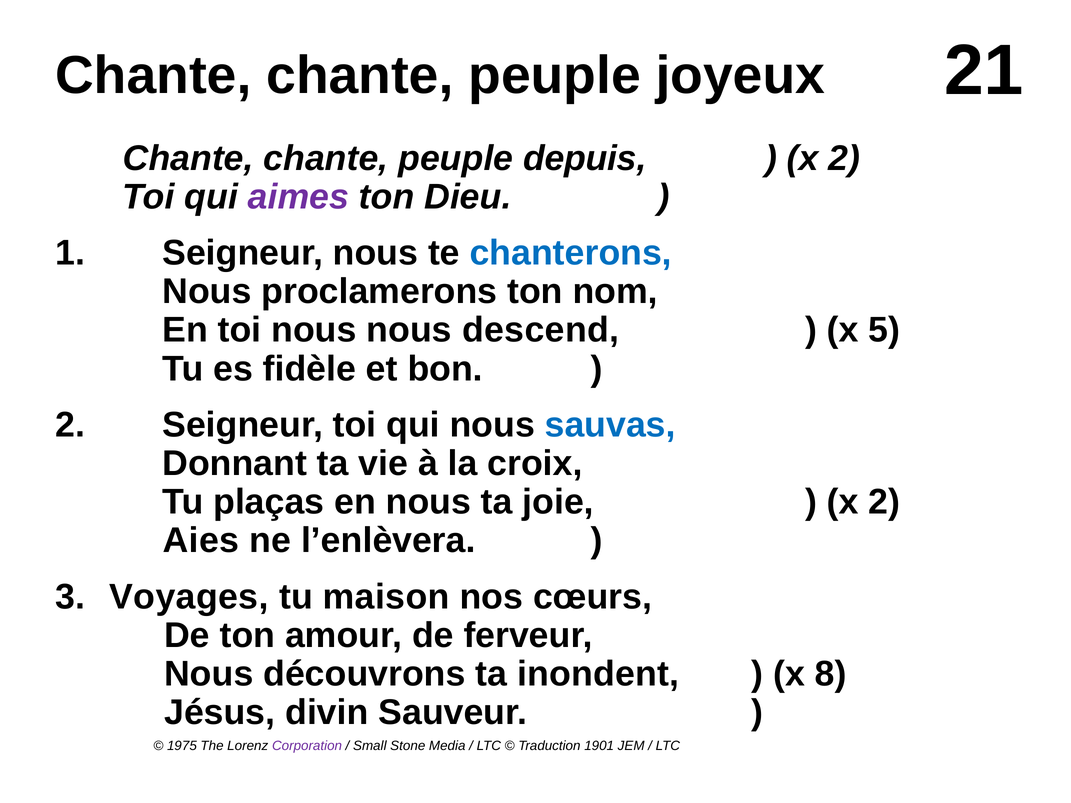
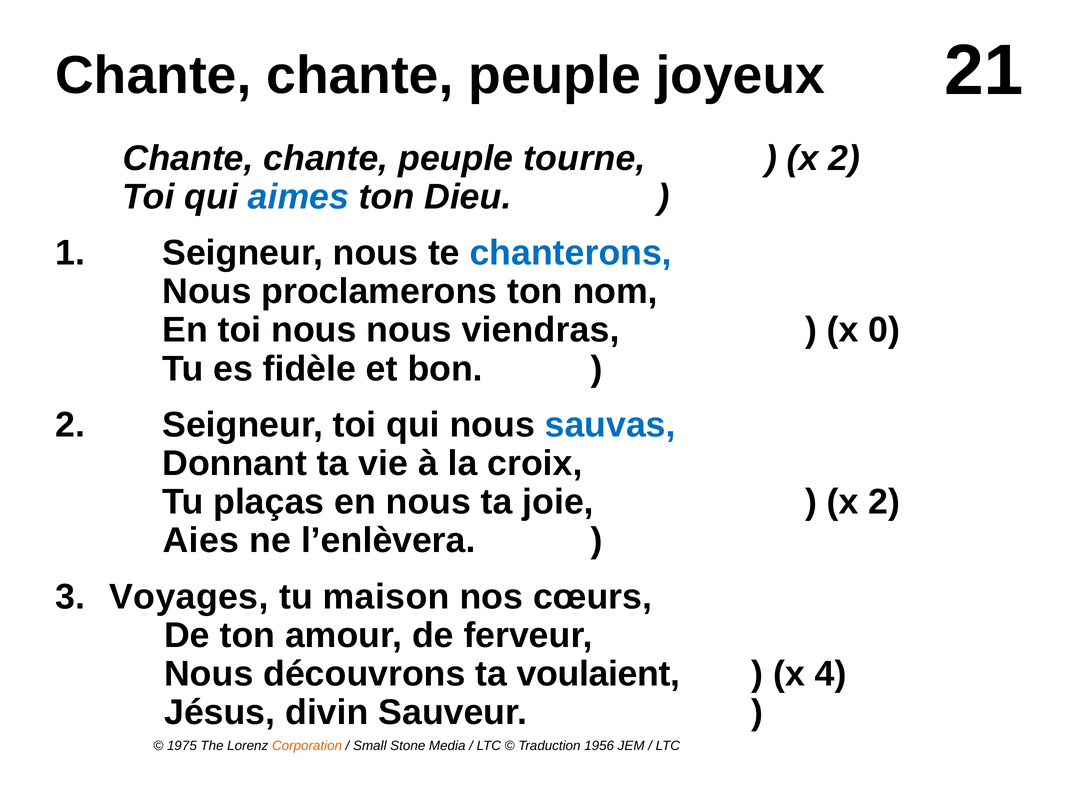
depuis: depuis -> tourne (584, 158)
aimes colour: purple -> blue (298, 197)
descend: descend -> viendras (541, 330)
5: 5 -> 0 (884, 330)
inondent: inondent -> voulaient (599, 674)
8: 8 -> 4 (831, 674)
Corporation colour: purple -> orange (307, 746)
1901: 1901 -> 1956 (599, 746)
